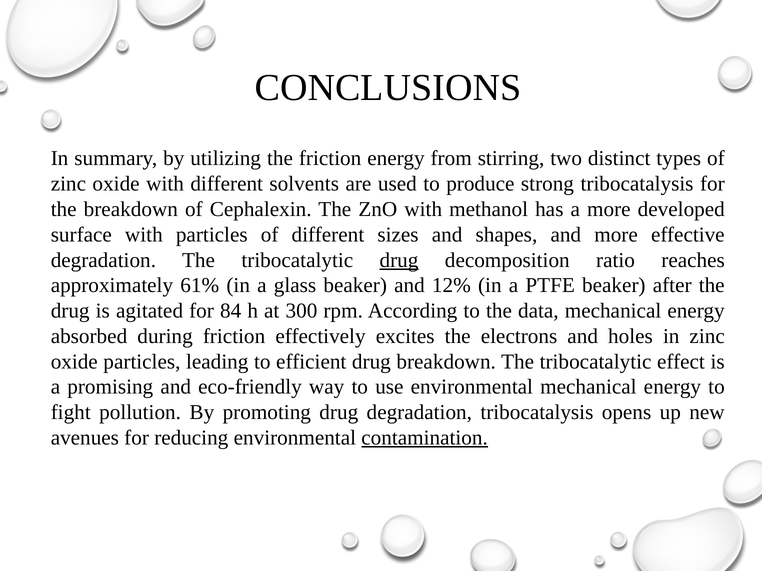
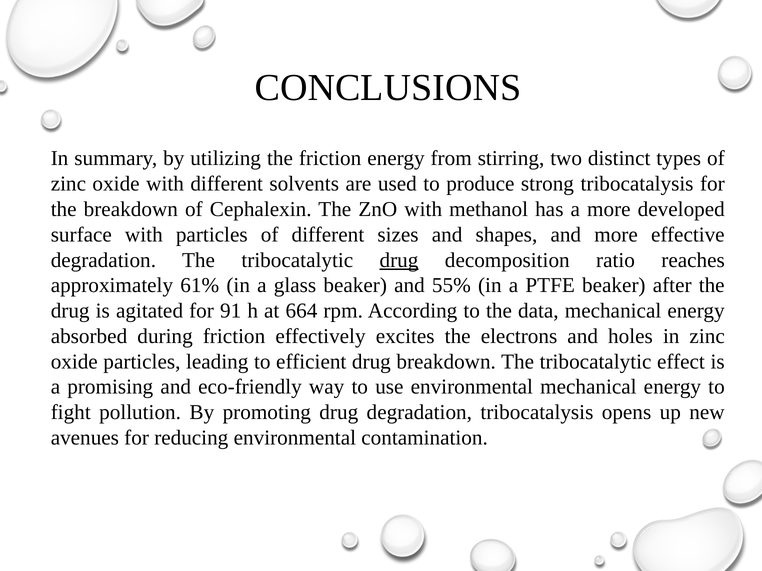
12%: 12% -> 55% (451, 286)
84: 84 -> 91 (231, 311)
300: 300 -> 664 (301, 311)
contamination underline: present -> none (425, 438)
